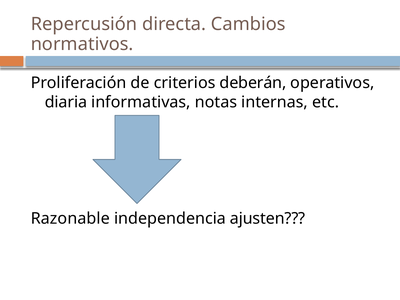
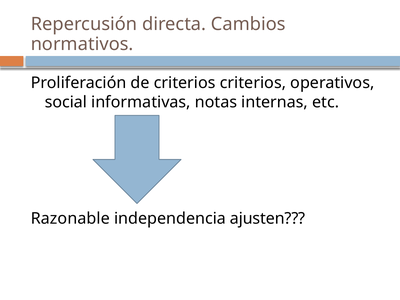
criterios deberán: deberán -> criterios (253, 83)
diaria: diaria -> social (66, 102)
